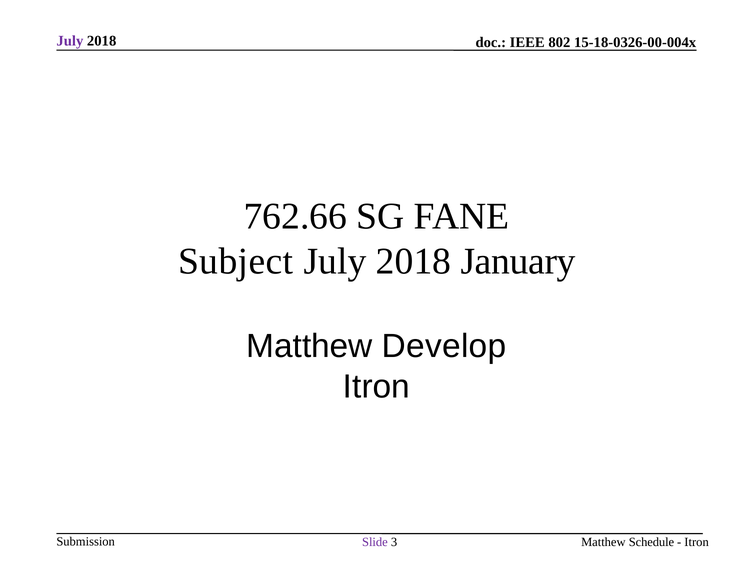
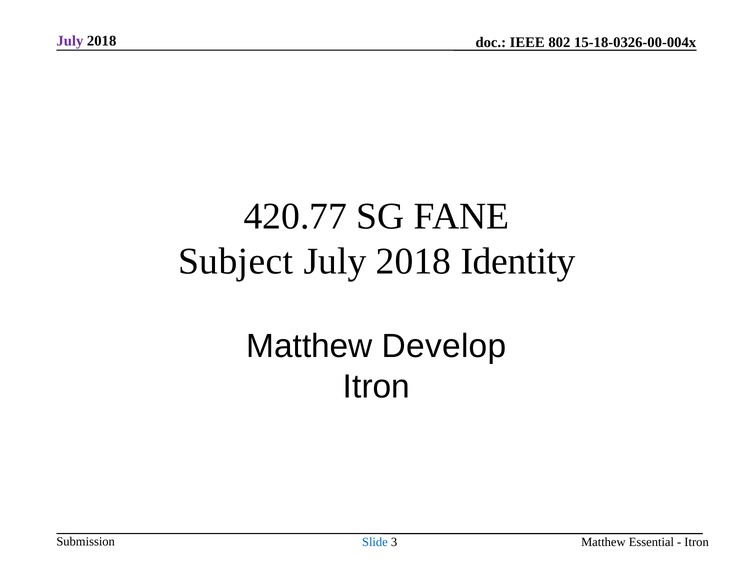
762.66: 762.66 -> 420.77 (295, 216)
January: January -> Identity (518, 261)
Slide colour: purple -> blue (375, 542)
Schedule: Schedule -> Essential (651, 542)
